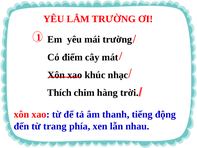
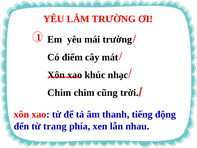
Thích: Thích -> Chim (59, 93)
hàng: hàng -> cũng (107, 93)
